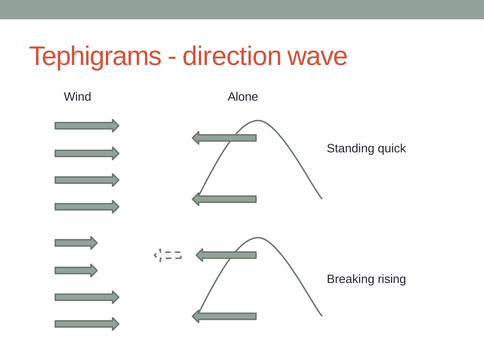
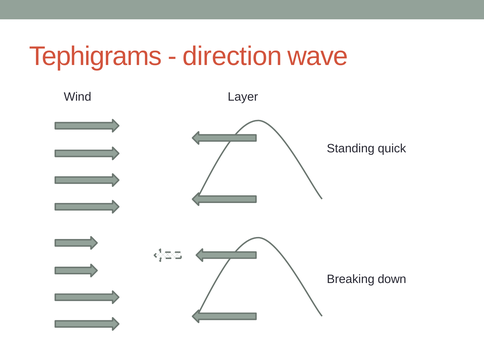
Alone: Alone -> Layer (243, 97)
rising: rising -> down (392, 279)
